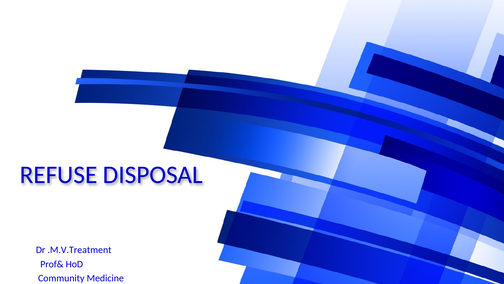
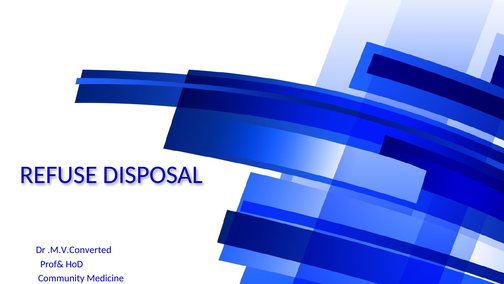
.M.V.Treatment: .M.V.Treatment -> .M.V.Converted (80, 250)
